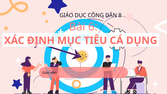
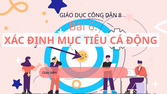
DỤNG: DỤNG -> ĐỘNG (142, 41)
